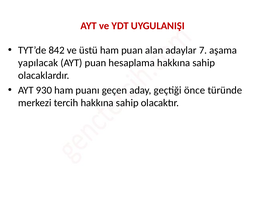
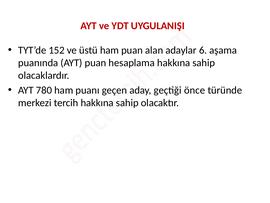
842: 842 -> 152 (57, 50)
7: 7 -> 6 (203, 50)
yapılacak: yapılacak -> puanında (38, 63)
930: 930 -> 780 (44, 90)
